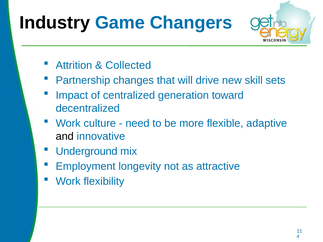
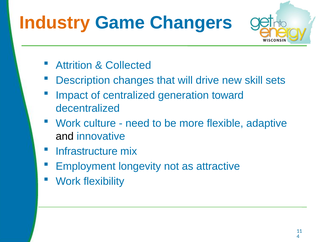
Industry colour: black -> orange (55, 23)
Partnership: Partnership -> Description (83, 80)
Underground: Underground -> Infrastructure (87, 151)
